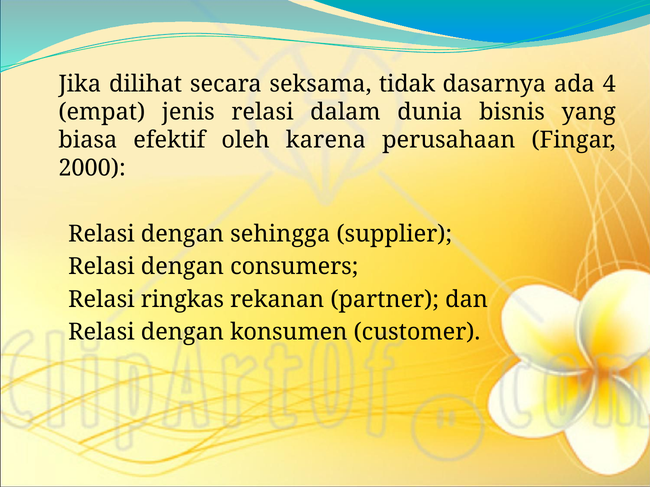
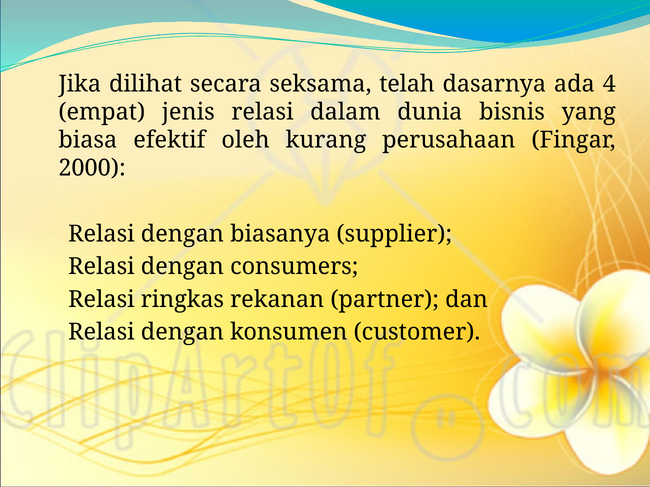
tidak: tidak -> telah (407, 84)
karena: karena -> kurang (326, 140)
sehingga: sehingga -> biasanya (280, 234)
